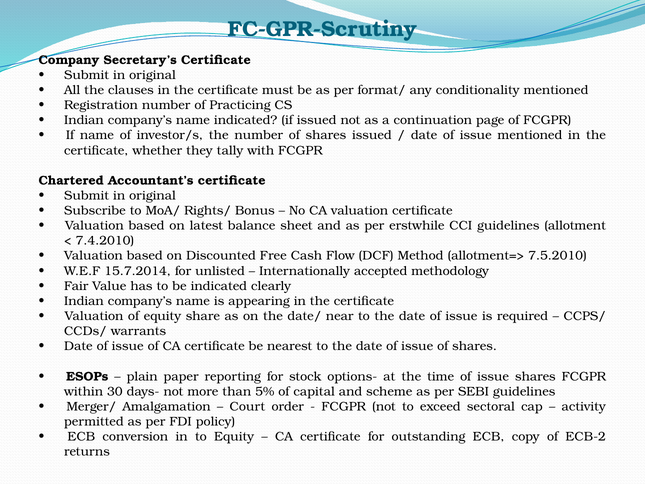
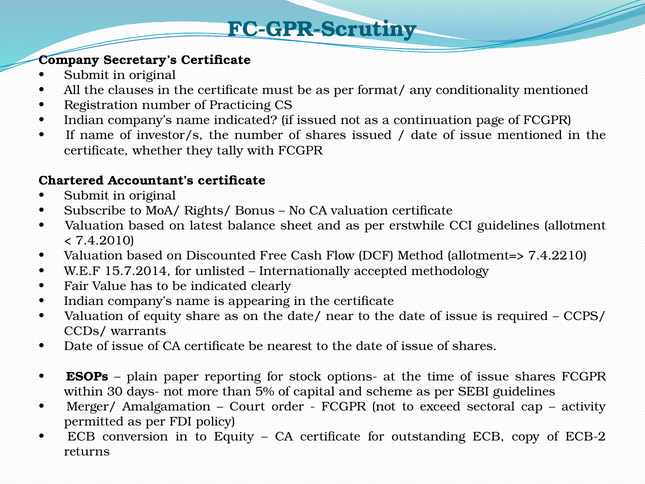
7.5.2010: 7.5.2010 -> 7.4.2210 (558, 256)
